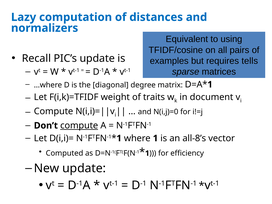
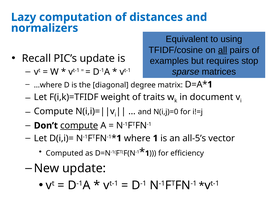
all underline: none -> present (223, 50)
tells: tells -> stop (250, 61)
all-8’s: all-8’s -> all-5’s (194, 138)
